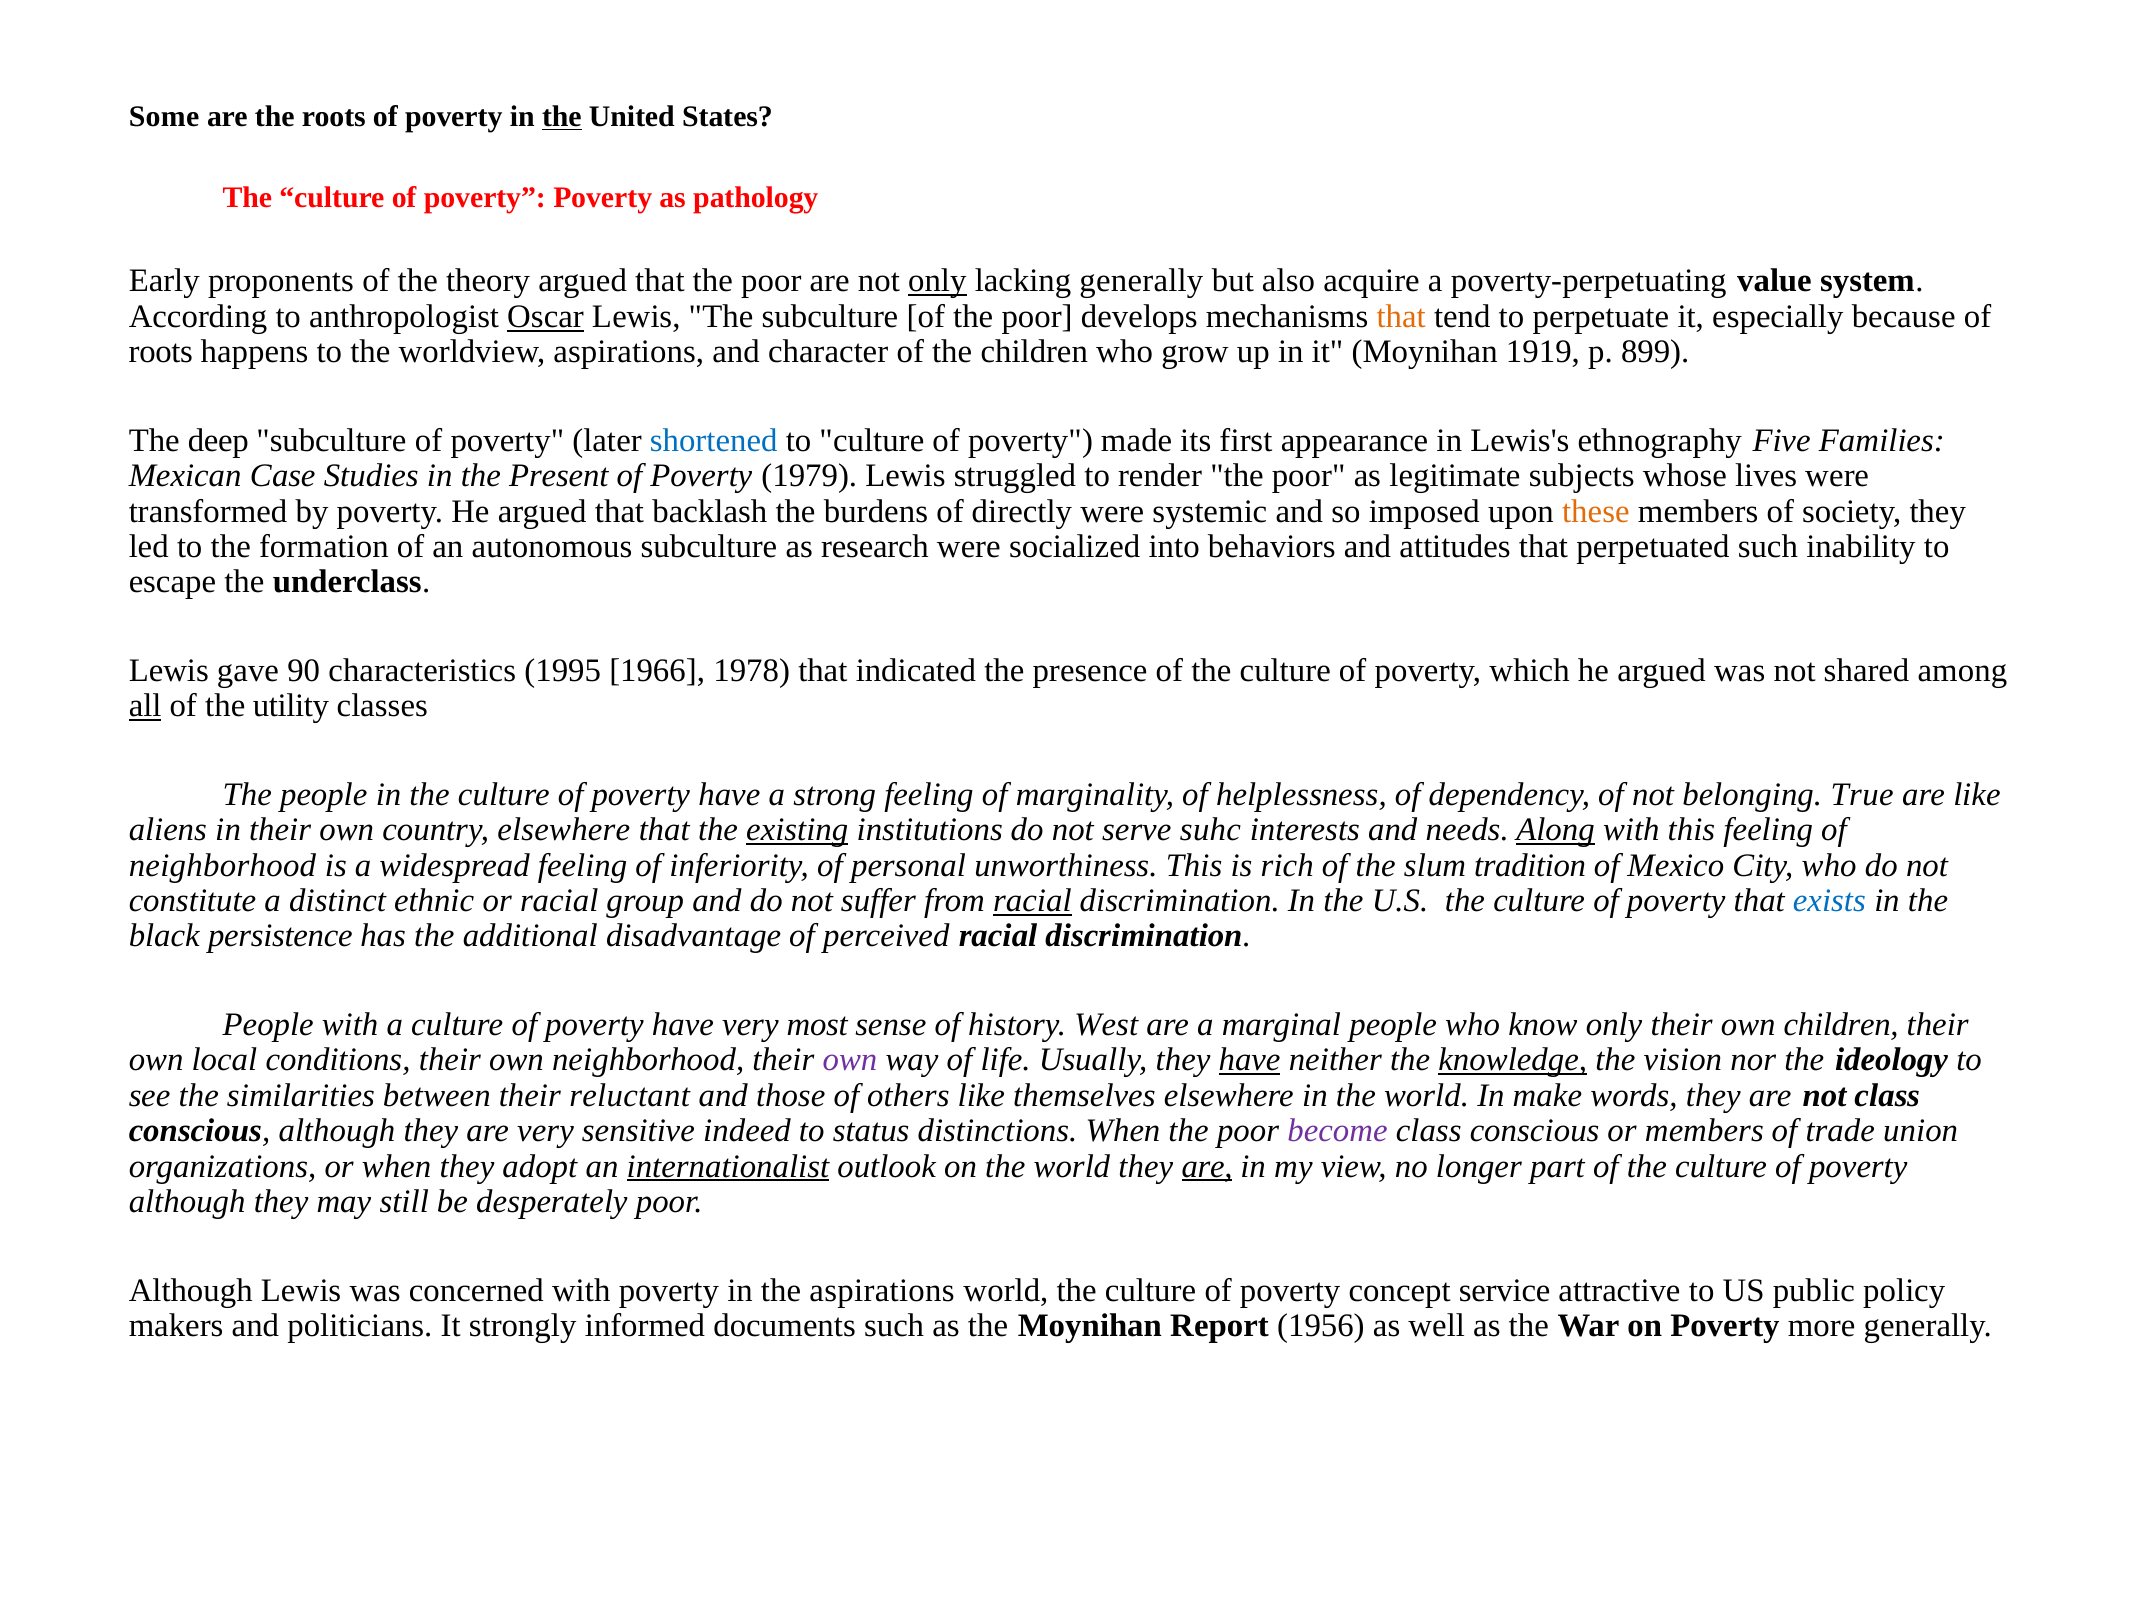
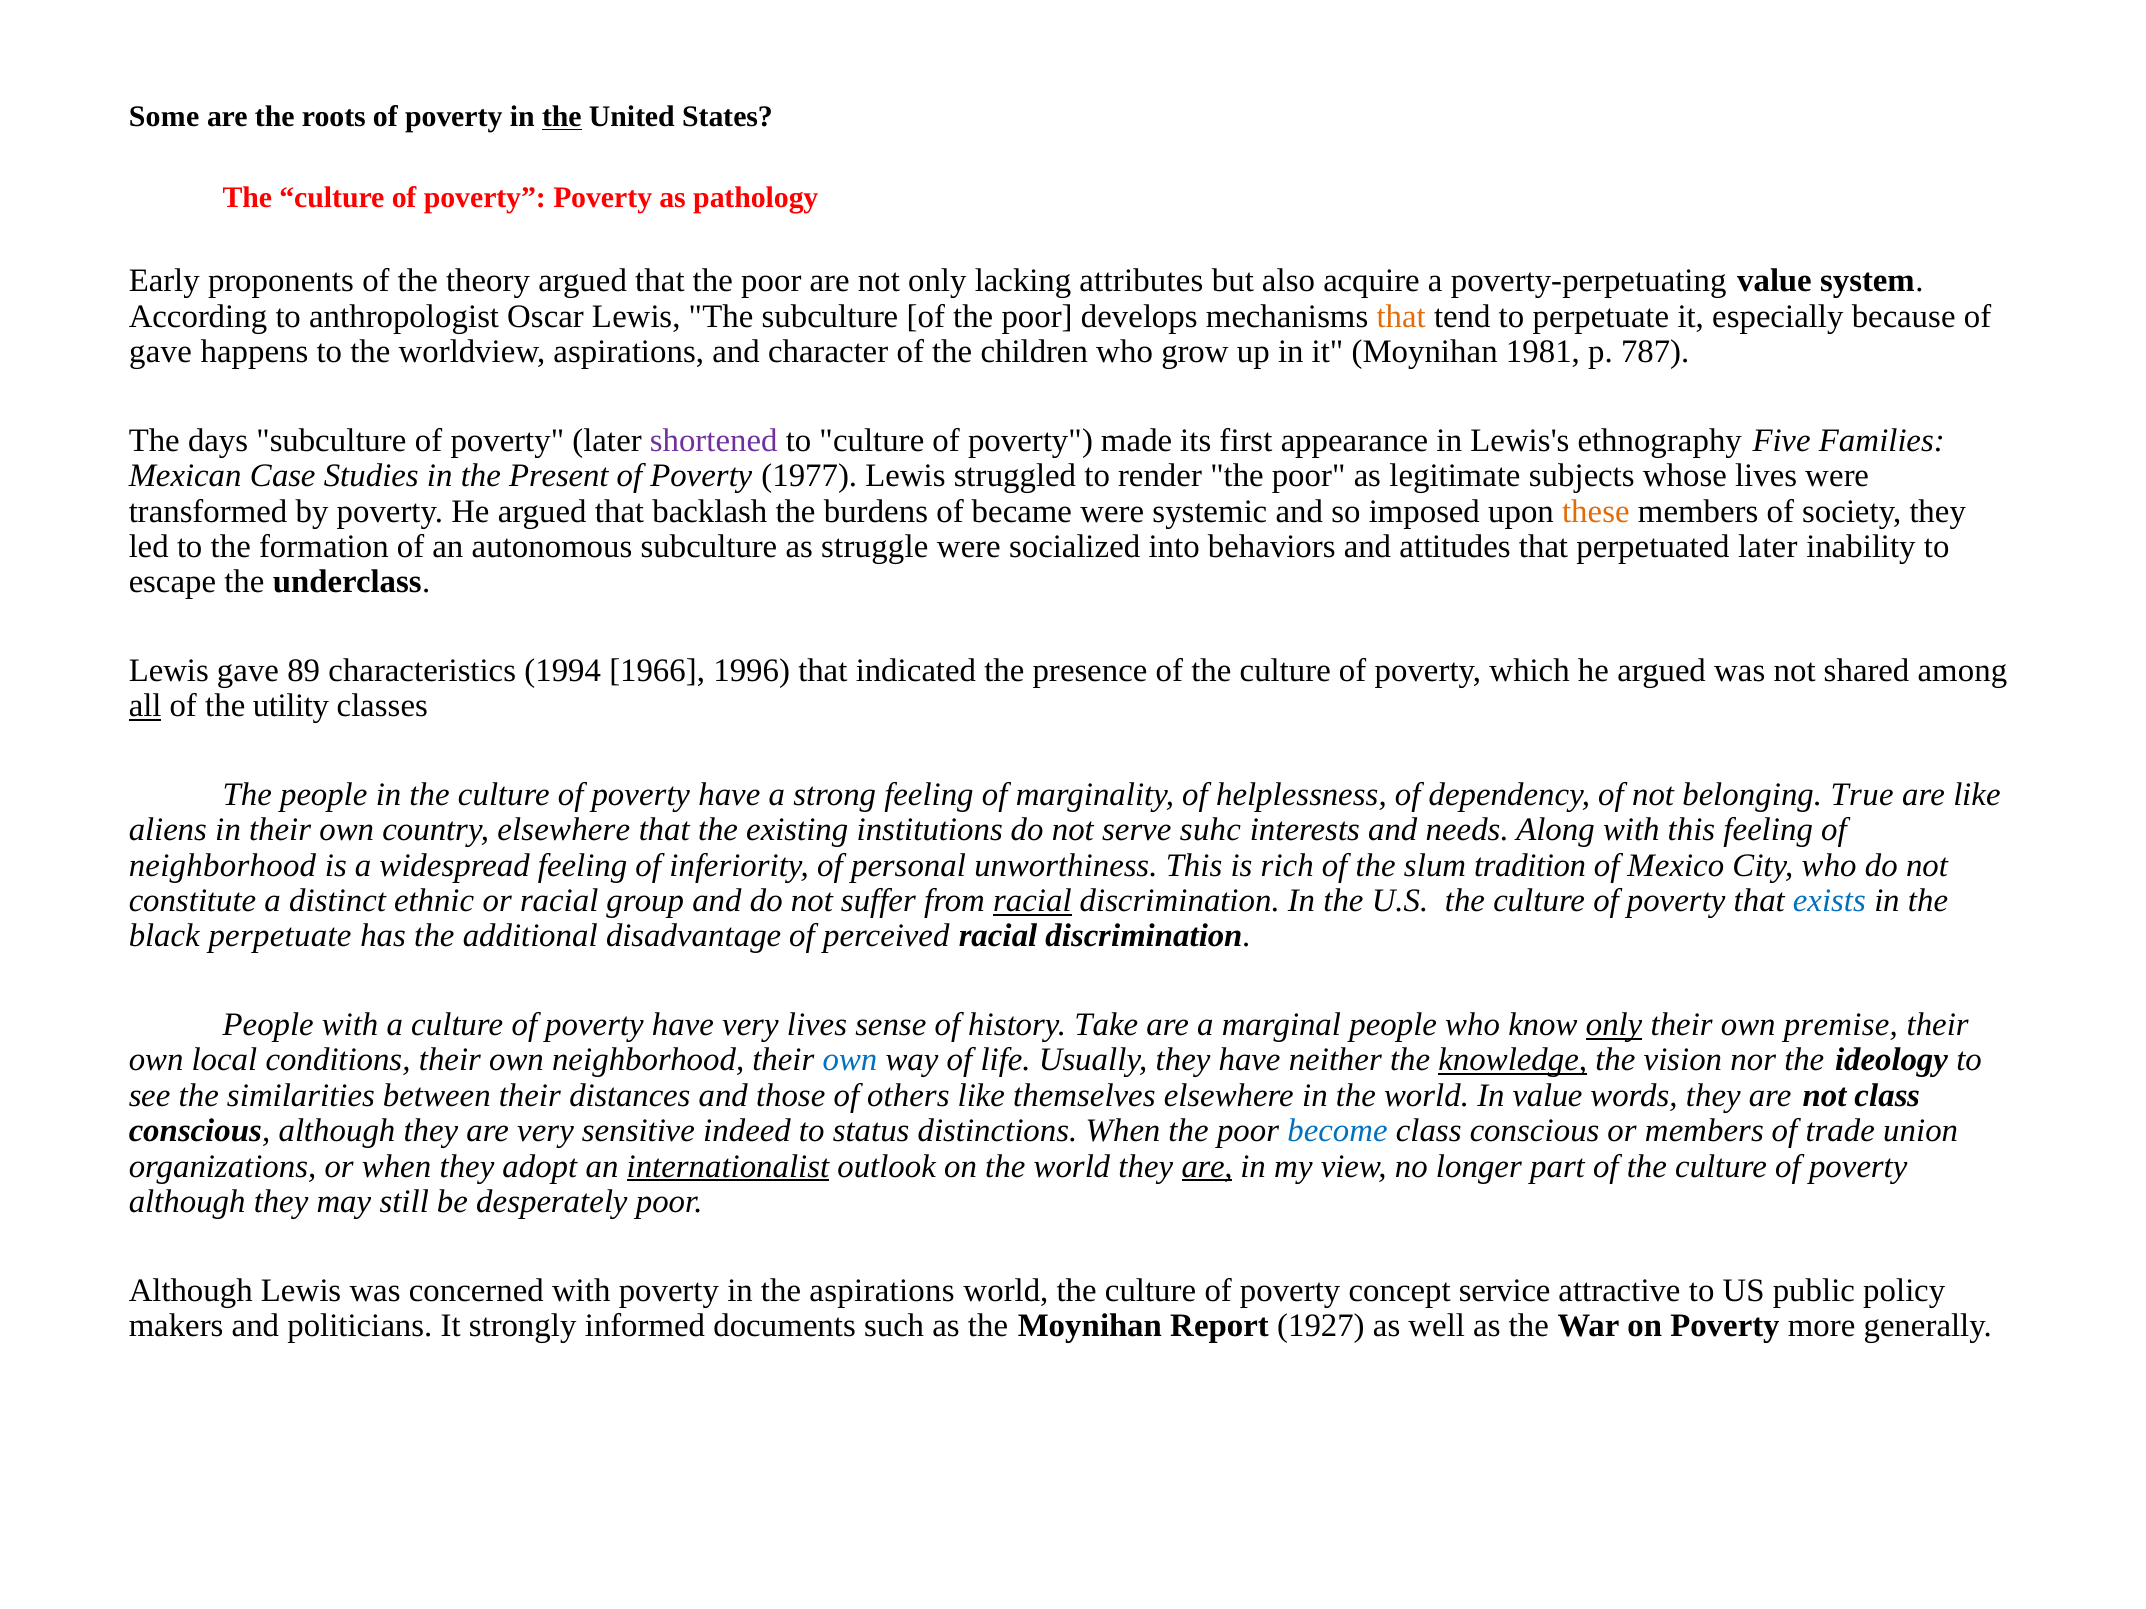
only underline: present -> none (937, 281)
lacking generally: generally -> attributes (1141, 281)
Oscar underline: present -> none (546, 317)
roots: roots -> gave (160, 352)
1919: 1919 -> 1981 (1543, 352)
899: 899 -> 787 (1655, 352)
deep: deep -> days (218, 441)
shortened colour: blue -> purple (714, 441)
1979: 1979 -> 1977 (809, 476)
directly: directly -> became (1022, 511)
research: research -> struggle (875, 547)
perpetuated such: such -> later (1768, 547)
90: 90 -> 89 (304, 671)
1995: 1995 -> 1994 (563, 671)
1978: 1978 -> 1996 (752, 671)
existing underline: present -> none (797, 830)
Along underline: present -> none (1556, 830)
black persistence: persistence -> perpetuate (280, 936)
very most: most -> lives (817, 1025)
West: West -> Take (1106, 1025)
only underline: none -> present (1614, 1025)
own children: children -> premise (1841, 1025)
own colour: purple -> blue (850, 1060)
have underline: present -> none (1250, 1060)
reluctant: reluctant -> distances (630, 1096)
In make: make -> value (1548, 1096)
become colour: purple -> blue (1338, 1131)
1956: 1956 -> 1927 (1321, 1326)
